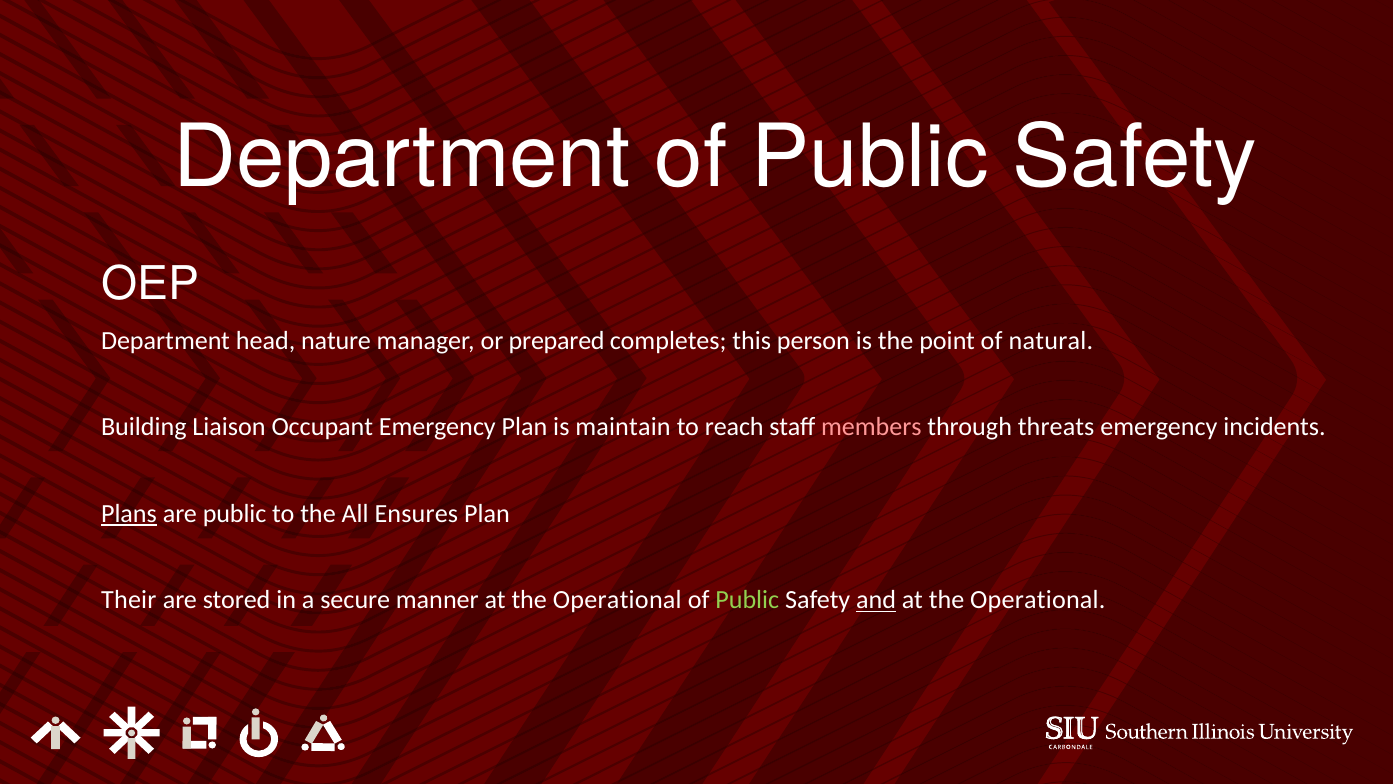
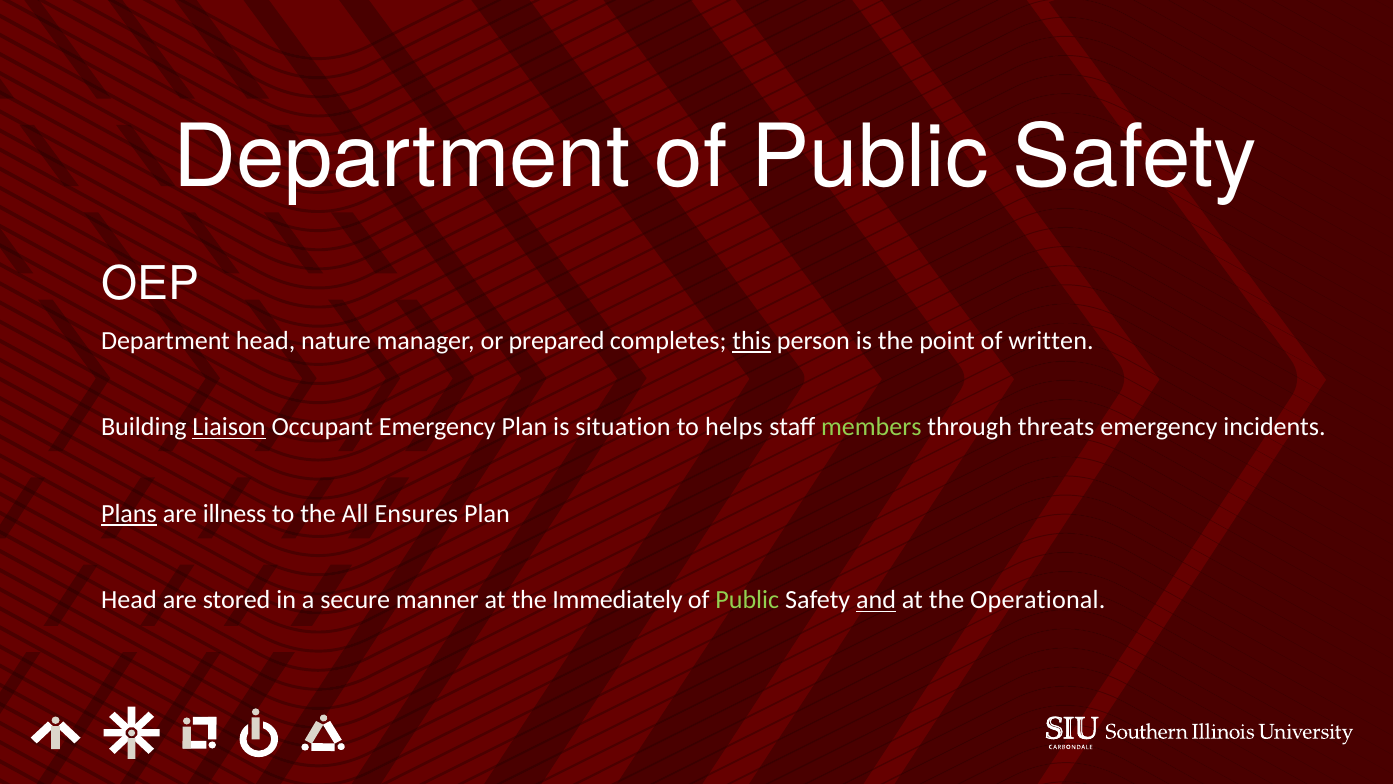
this underline: none -> present (752, 341)
natural: natural -> written (1051, 341)
Liaison underline: none -> present (229, 427)
maintain: maintain -> situation (623, 427)
reach: reach -> helps (734, 427)
members colour: pink -> light green (871, 427)
are public: public -> illness (235, 514)
Their: Their -> Head (129, 600)
manner at the Operational: Operational -> Immediately (618, 600)
